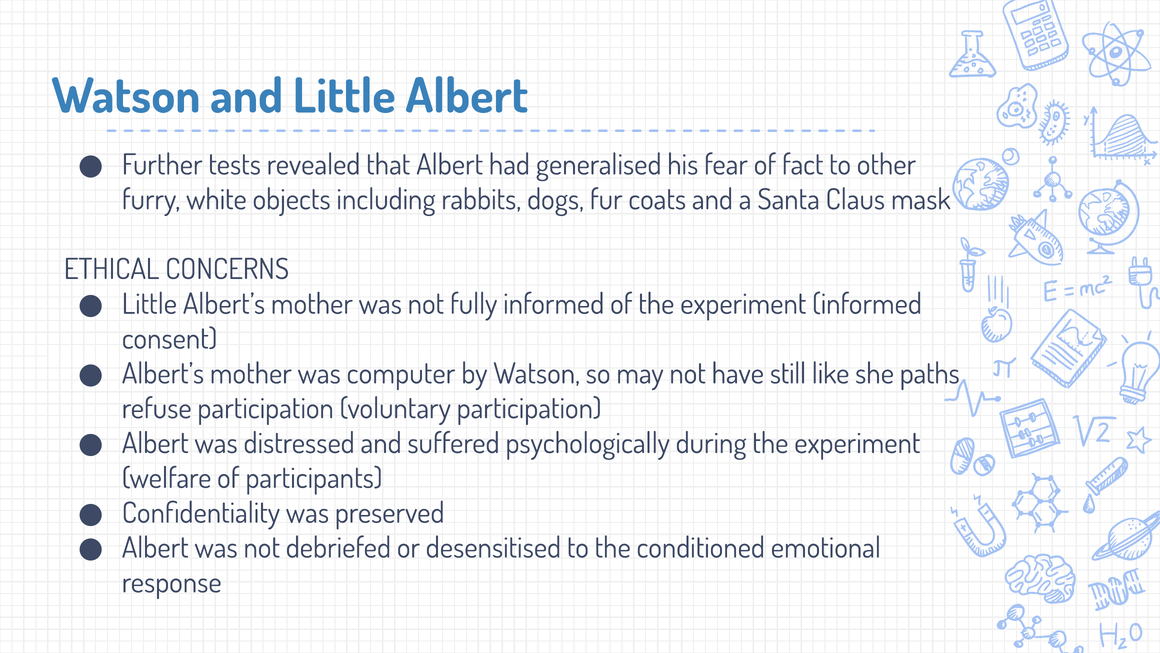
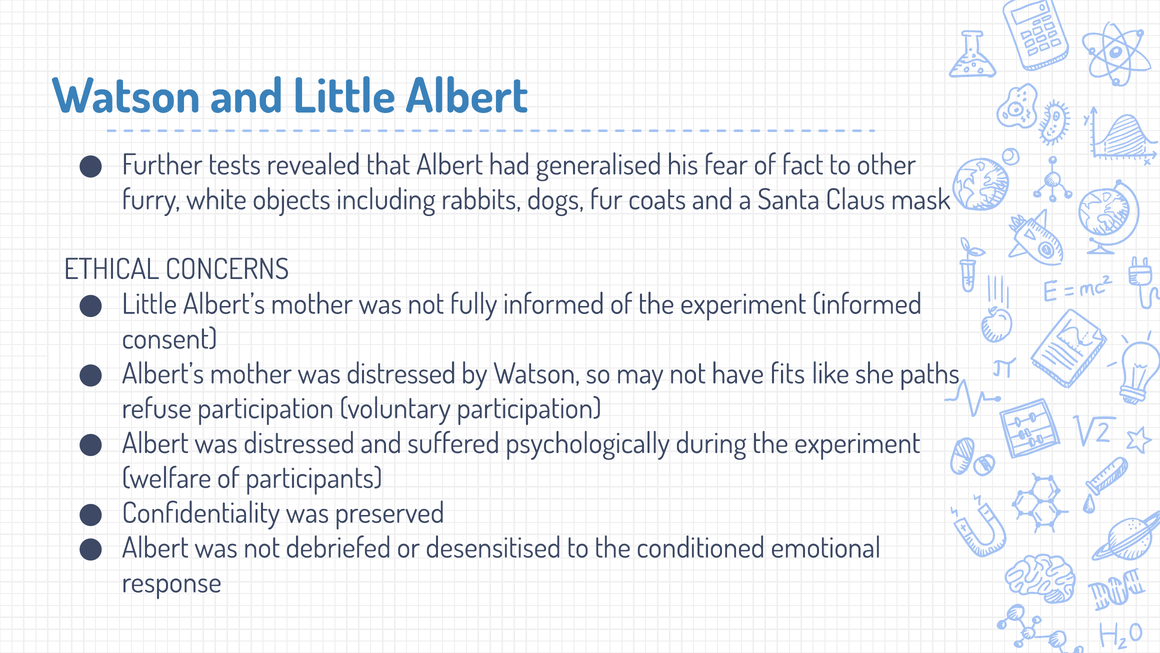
mother was computer: computer -> distressed (401, 374)
still: still -> fits (788, 374)
